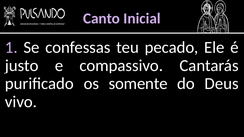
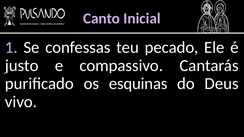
somente: somente -> esquinas (138, 84)
